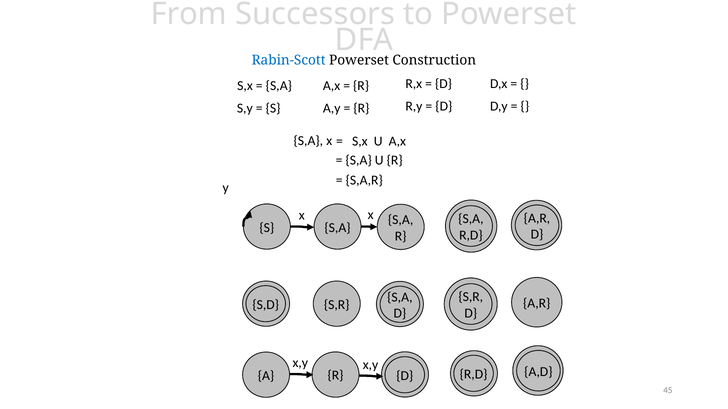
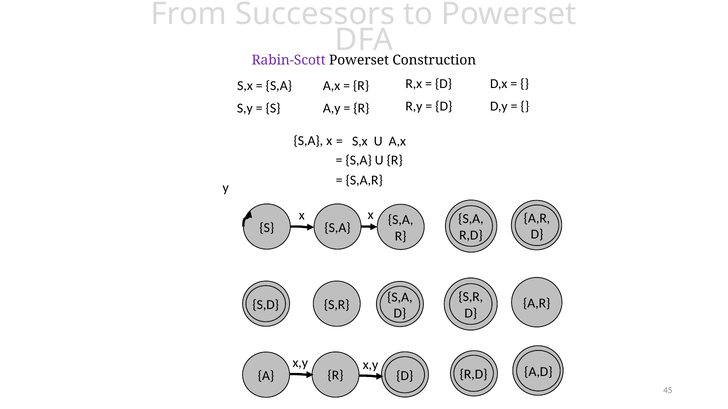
Rabin-Scott colour: blue -> purple (289, 60)
